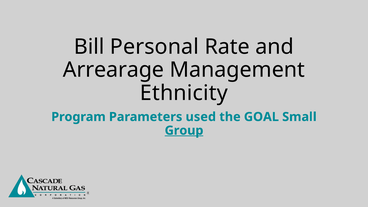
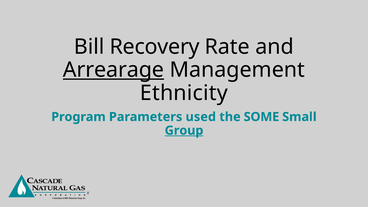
Personal: Personal -> Recovery (155, 47)
Arrearage underline: none -> present (114, 70)
GOAL: GOAL -> SOME (261, 117)
